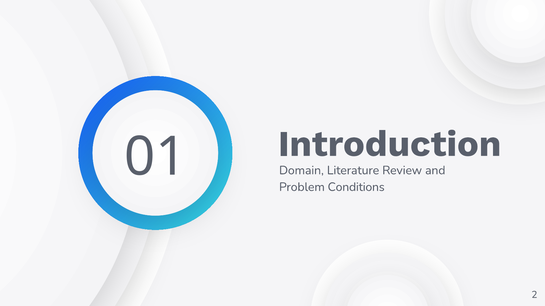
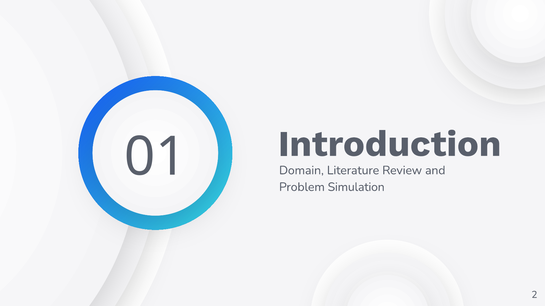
Conditions: Conditions -> Simulation (356, 187)
